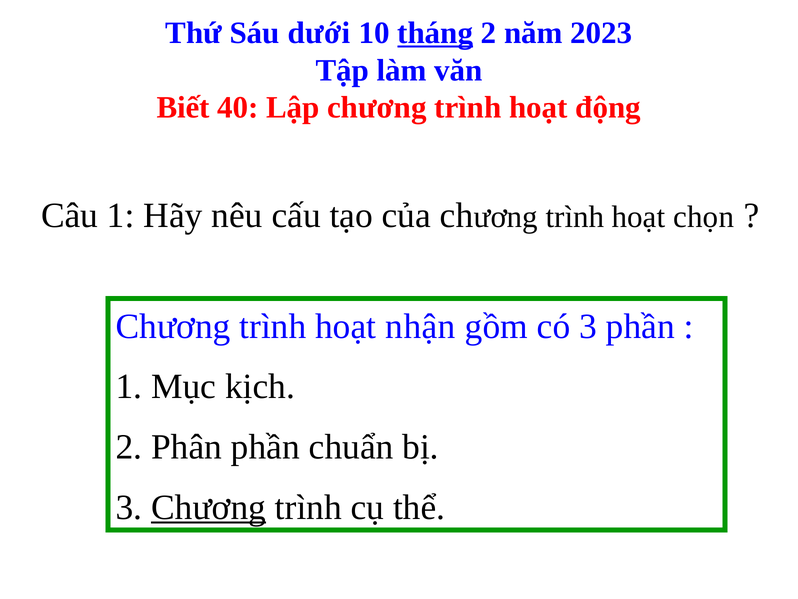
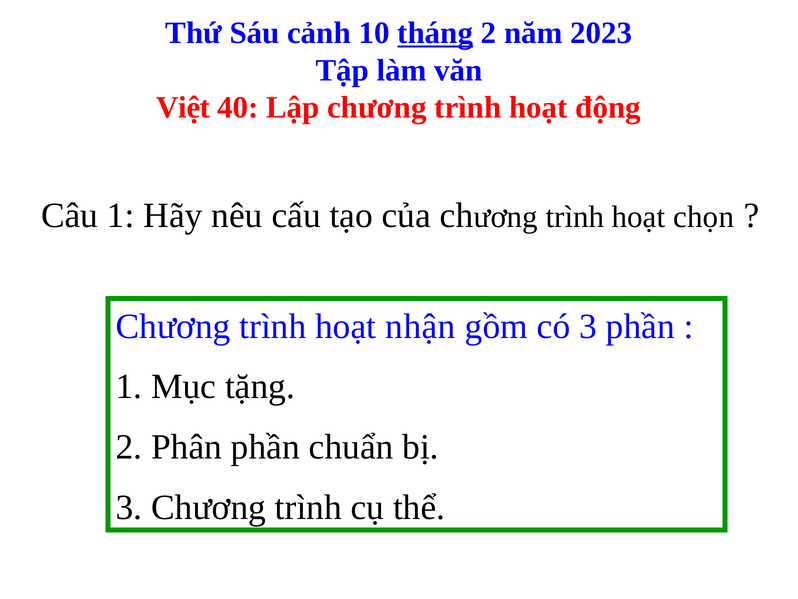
dưới: dưới -> cảnh (319, 33)
Biết: Biết -> Việt (183, 107)
kịch: kịch -> tặng (260, 386)
Chương underline: present -> none (209, 507)
